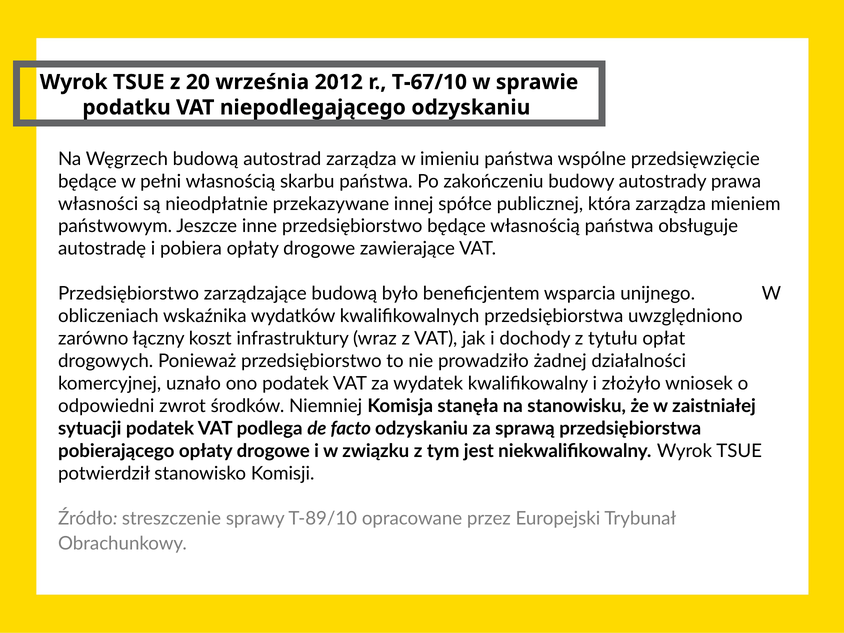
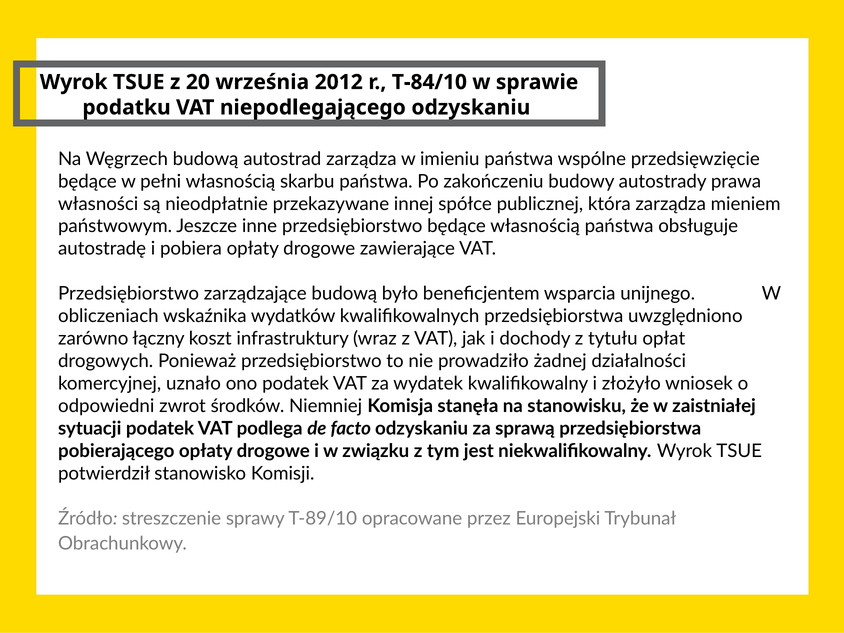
T-67/10: T-67/10 -> T-84/10 (429, 82)
